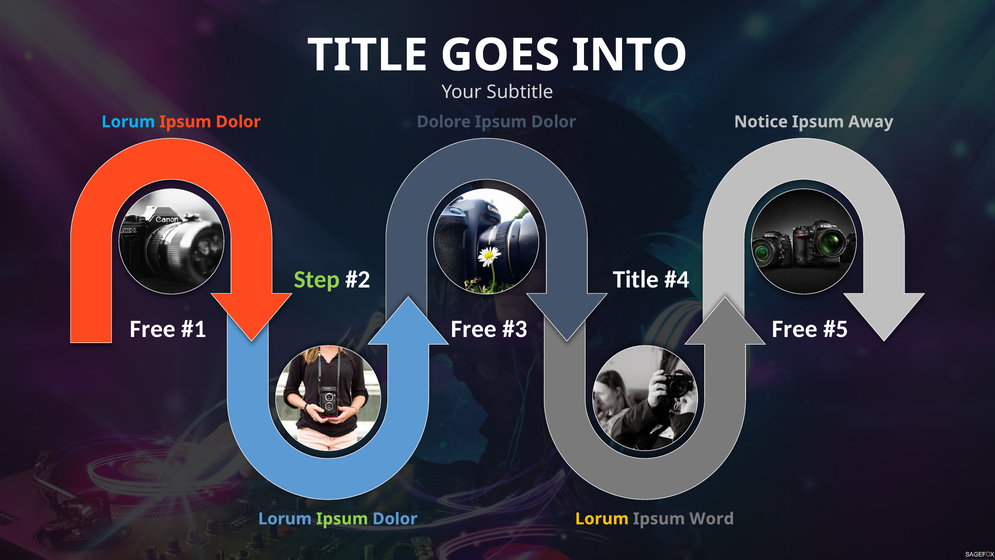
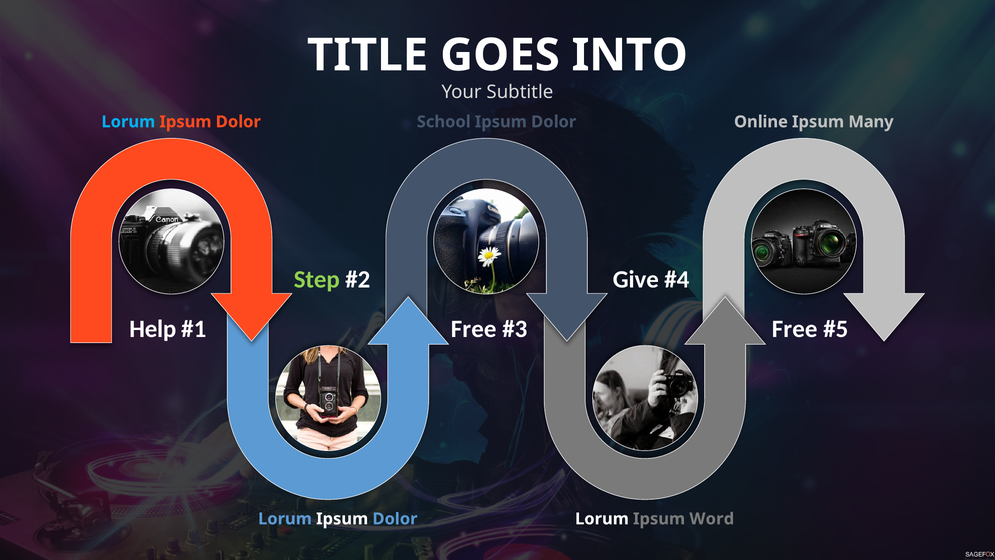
Dolore: Dolore -> School (444, 122)
Notice: Notice -> Online (761, 122)
Away: Away -> Many (871, 122)
Title: Title -> Give (636, 280)
Free: Free -> Help (153, 329)
Ipsum colour: light green -> white (342, 519)
Lorum colour: yellow -> white (602, 519)
